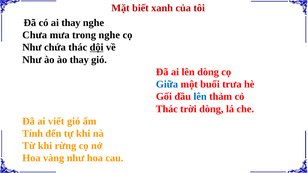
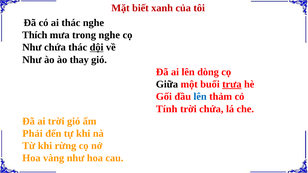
ai thay: thay -> thác (71, 23)
Chưa: Chưa -> Thích (35, 35)
Giữa colour: blue -> black (167, 84)
trưa underline: none -> present (232, 84)
Thác: Thác -> Tính (167, 109)
trời dòng: dòng -> chứa (211, 109)
ai viết: viết -> trời (56, 121)
Tính: Tính -> Phải (32, 134)
